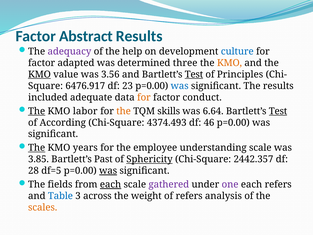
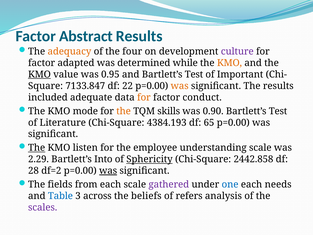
adequacy colour: purple -> orange (69, 51)
help: help -> four (132, 51)
culture colour: blue -> purple (237, 51)
three: three -> while (185, 63)
3.56: 3.56 -> 0.95 (110, 74)
Test underline: present -> none (194, 74)
Principles: Principles -> Important (240, 74)
6476.917: 6476.917 -> 7133.847 (85, 86)
23: 23 -> 22 (128, 86)
was colour: blue -> orange (180, 86)
The underline: present -> none (37, 111)
labor: labor -> mode (85, 111)
6.64: 6.64 -> 0.90 (213, 111)
Test underline: present -> none (278, 111)
According: According -> Literature (63, 122)
4374.493: 4374.493 -> 4384.193 (167, 122)
46: 46 -> 65 (209, 122)
years: years -> listen (85, 148)
3.85: 3.85 -> 2.29 (38, 159)
Past: Past -> Into (103, 159)
2442.357: 2442.357 -> 2442.858 (253, 159)
df=5: df=5 -> df=2 (51, 171)
each underline: present -> none (111, 184)
one colour: purple -> blue (230, 184)
each refers: refers -> needs (278, 184)
weight: weight -> beliefs (146, 196)
scales colour: orange -> purple (43, 207)
